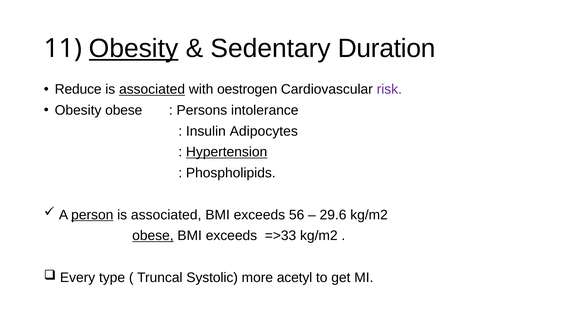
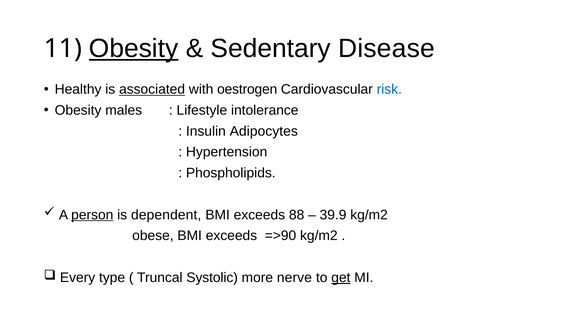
Duration: Duration -> Disease (386, 48)
Reduce: Reduce -> Healthy (78, 89)
risk colour: purple -> blue (389, 89)
Obesity obese: obese -> males (124, 110)
Persons: Persons -> Lifestyle (202, 110)
Hypertension underline: present -> none (227, 152)
associated: associated -> dependent (166, 215)
56: 56 -> 88 (297, 215)
29.6: 29.6 -> 39.9 (333, 215)
obese underline: present -> none (153, 236)
=>33: =>33 -> =>90 (281, 236)
acetyl: acetyl -> nerve (294, 277)
get underline: none -> present (341, 277)
